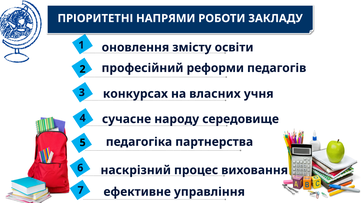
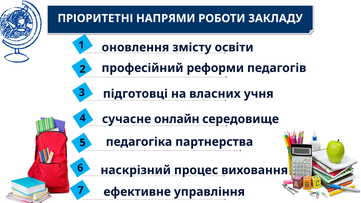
конкурсах: конкурсах -> підготовці (135, 94)
народу: народу -> онлайн (177, 119)
